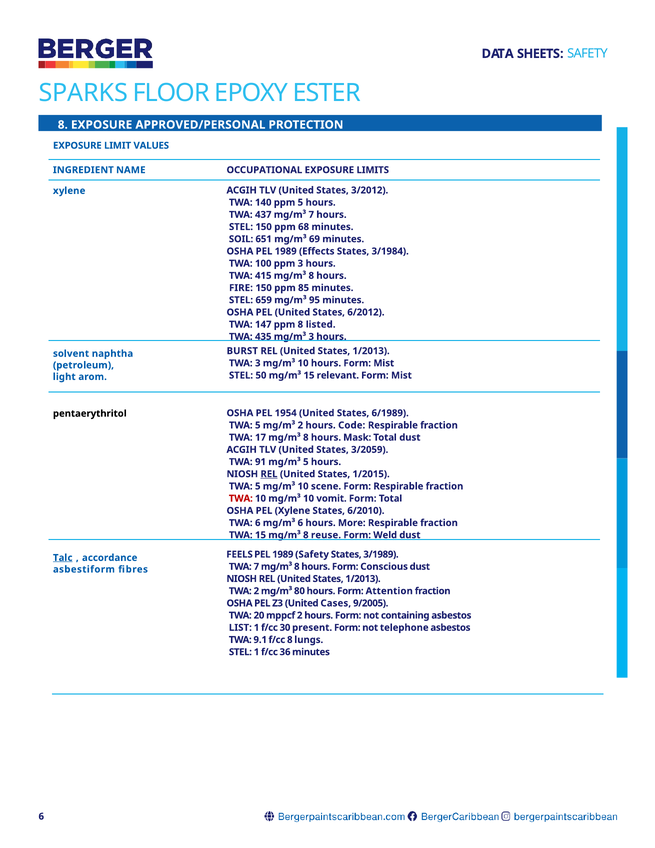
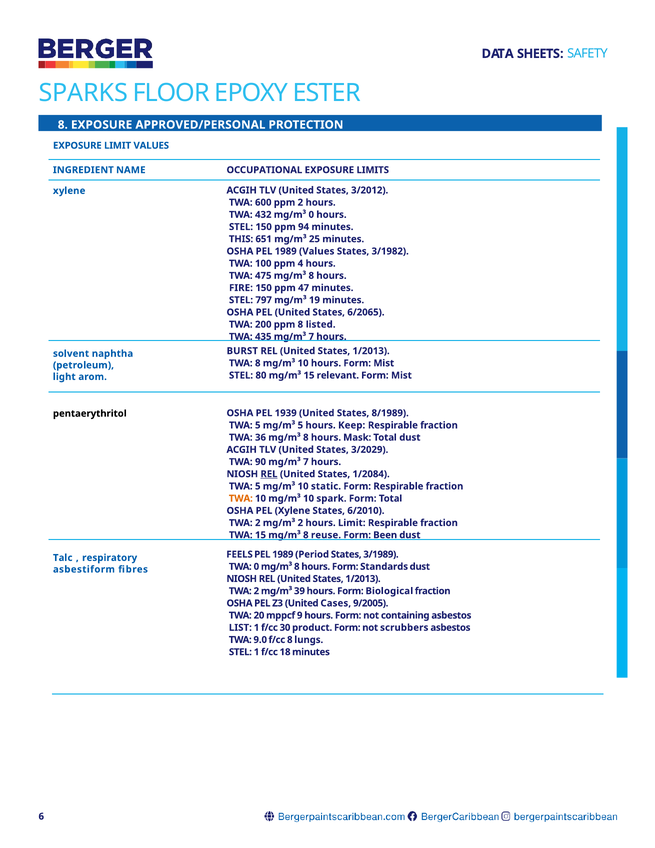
140: 140 -> 600 (263, 202)
ppm 5: 5 -> 2 (300, 202)
437: 437 -> 432 (263, 215)
mg/m³ 7: 7 -> 0 (311, 215)
68: 68 -> 94 (304, 227)
SOIL: SOIL -> THIS (241, 239)
69: 69 -> 25 (314, 239)
1989 Effects: Effects -> Values (317, 251)
3/1984: 3/1984 -> 3/1982 (390, 251)
ppm 3: 3 -> 4 (300, 263)
415: 415 -> 475 (263, 276)
85: 85 -> 47 (304, 288)
659: 659 -> 797 (264, 300)
95: 95 -> 19 (314, 300)
6/2012: 6/2012 -> 6/2065 (366, 312)
147: 147 -> 200 (263, 324)
435 mg/m³ 3: 3 -> 7 (311, 337)
TWA 3: 3 -> 8 (258, 363)
50: 50 -> 80 (261, 375)
1954: 1954 -> 1939 (286, 413)
6/1989: 6/1989 -> 8/1989 (390, 413)
mg/m³ 2: 2 -> 5 (300, 425)
Code: Code -> Keep (352, 425)
17: 17 -> 36 (261, 437)
3/2059: 3/2059 -> 3/2029 (370, 449)
91: 91 -> 90 (261, 462)
5: 5 -> 7 (306, 462)
1/2015: 1/2015 -> 1/2084 (371, 474)
scene: scene -> static (326, 486)
TWA colour: red -> orange (241, 498)
vomit: vomit -> spark (331, 498)
6: 6 -> 2 (258, 523)
mg/m³ 6: 6 -> 2 (300, 523)
hours More: More -> Limit (352, 523)
Weld: Weld -> Been (385, 535)
1989 Safety: Safety -> Period (312, 554)
Talc underline: present -> none (63, 558)
accordance: accordance -> respiratory (110, 558)
TWA 7: 7 -> 0 (256, 566)
Conscious: Conscious -> Standards (384, 566)
80: 80 -> 39 (299, 591)
Attention: Attention -> Biological (389, 591)
mppcf 2: 2 -> 9 (300, 615)
present: present -> product (312, 627)
telephone: telephone -> scrubbers (404, 627)
9.1: 9.1 -> 9.0 (260, 640)
36: 36 -> 18 (285, 652)
